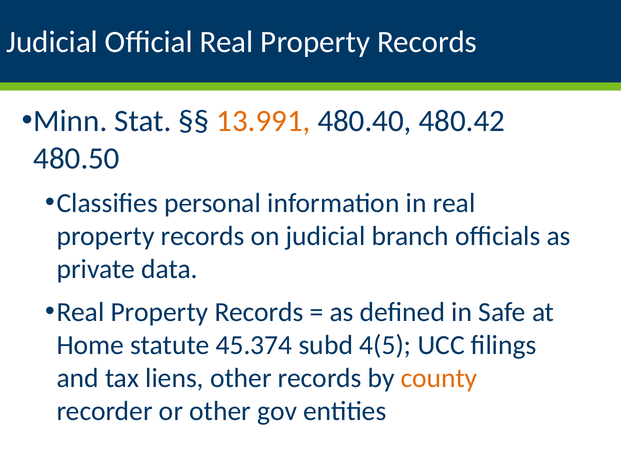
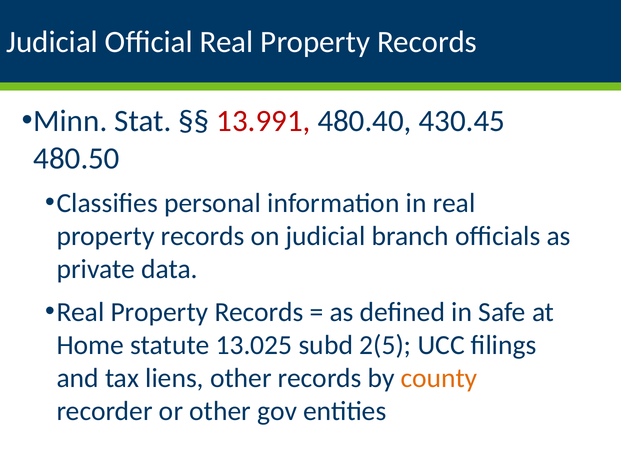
13.991 colour: orange -> red (263, 121)
480.42: 480.42 -> 430.45 (462, 121)
45.374: 45.374 -> 13.025 (254, 346)
4(5: 4(5 -> 2(5 (385, 346)
